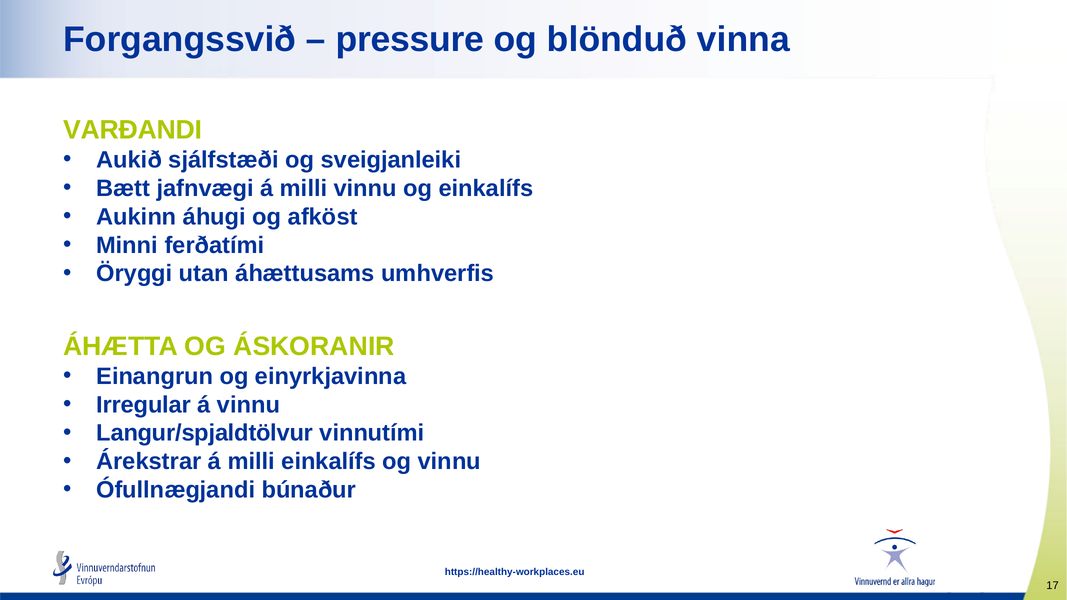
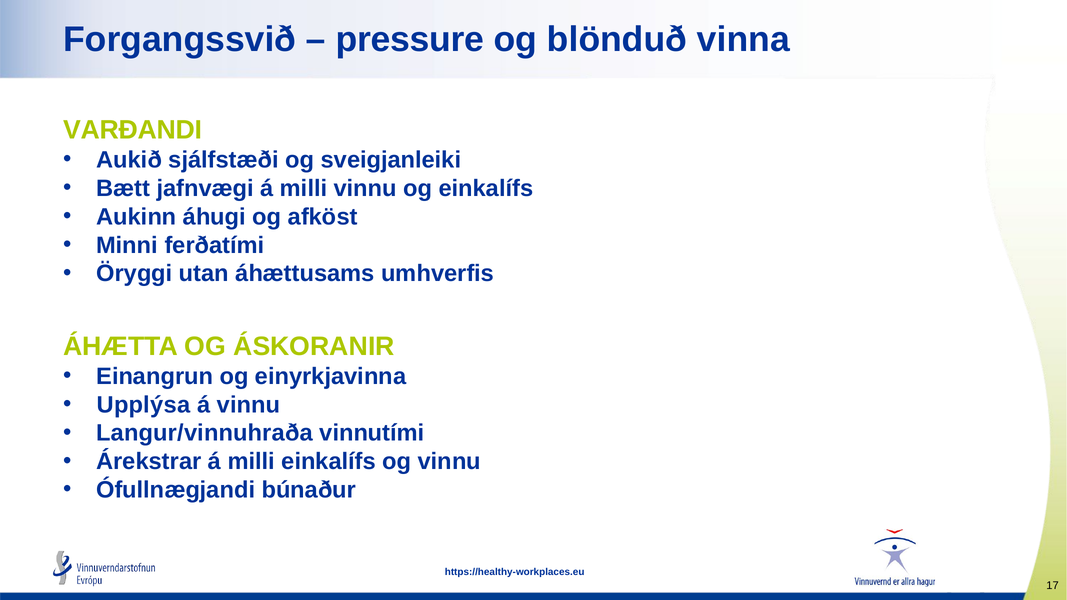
Irregular: Irregular -> Upplýsa (143, 405)
Langur/spjaldtölvur: Langur/spjaldtölvur -> Langur/vinnuhraða (205, 433)
